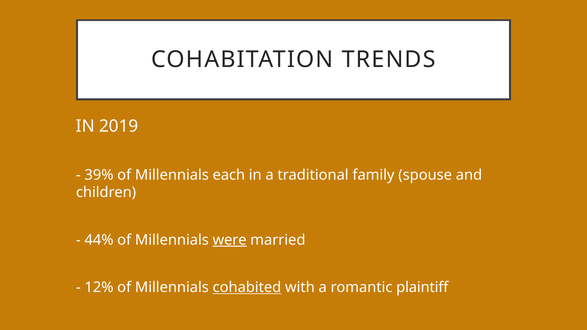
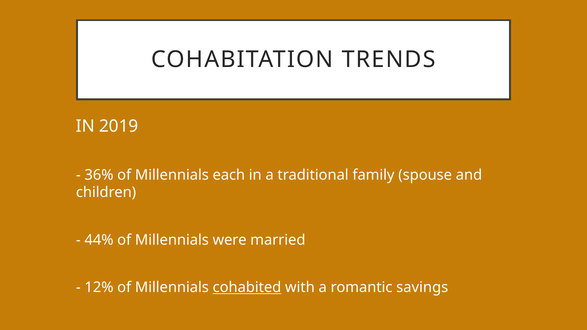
39%: 39% -> 36% (99, 175)
were underline: present -> none (230, 240)
plaintiff: plaintiff -> savings (422, 287)
